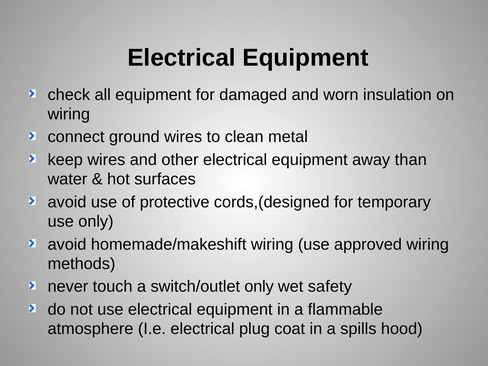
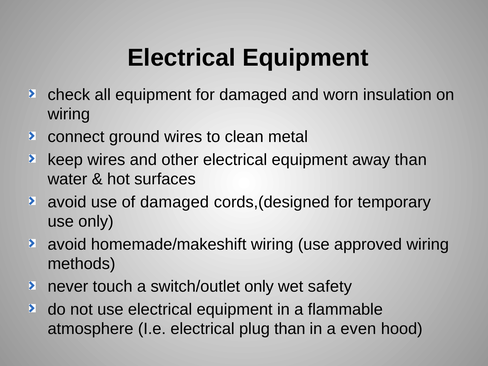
of protective: protective -> damaged (175, 202)
plug coat: coat -> than (290, 329)
spills: spills -> even (358, 329)
